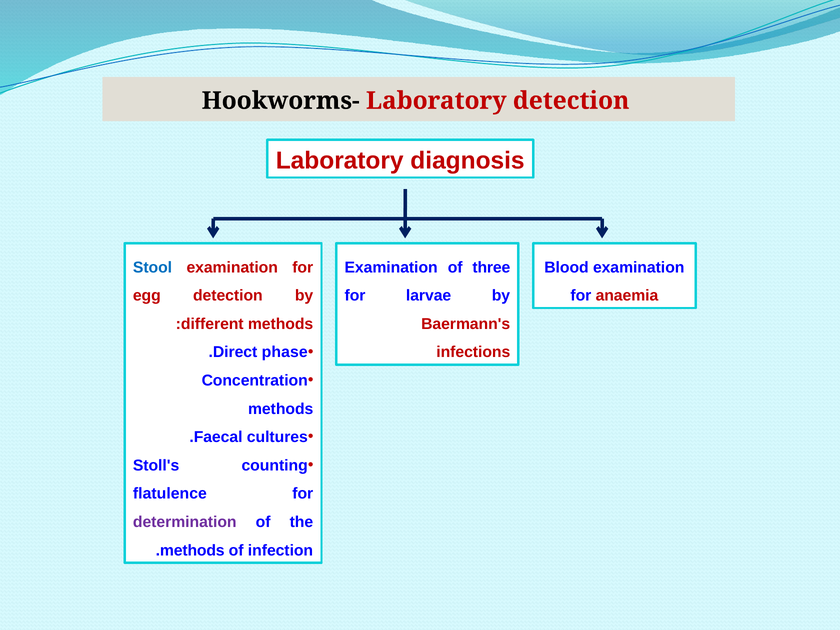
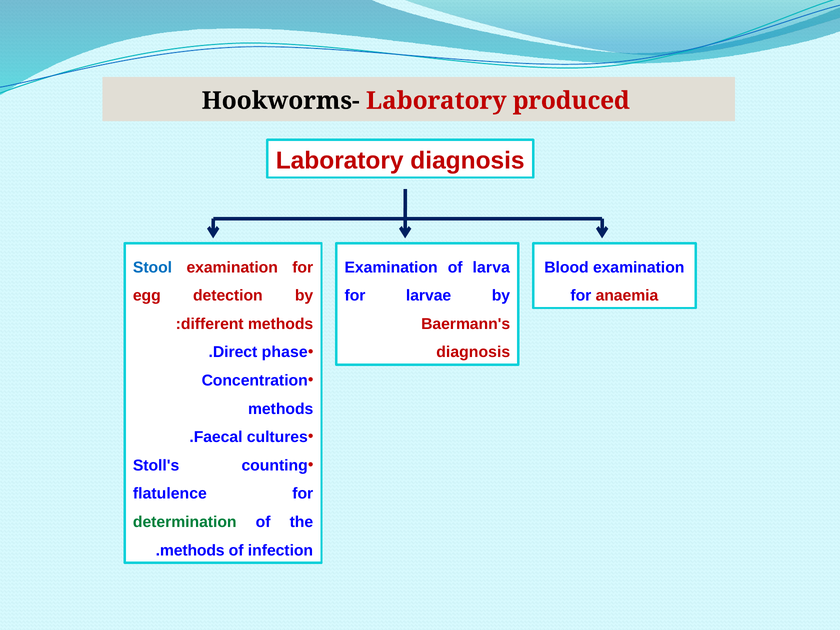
Laboratory detection: detection -> produced (571, 101)
three: three -> larva (491, 267)
infections: infections -> diagnosis (473, 352)
determination colour: purple -> green (185, 522)
